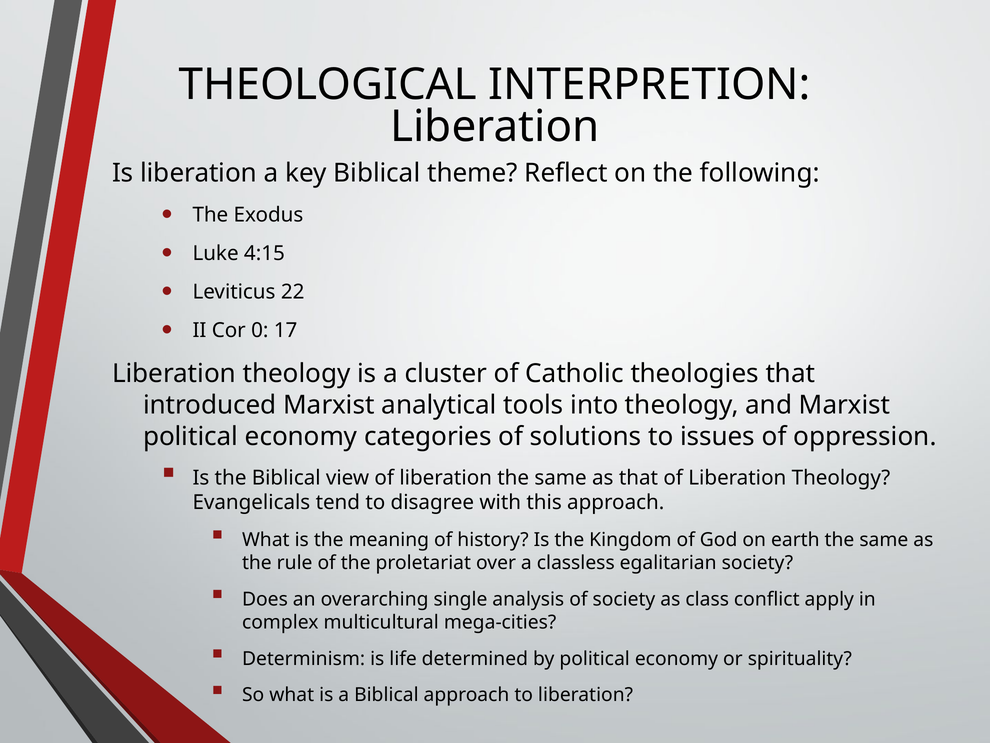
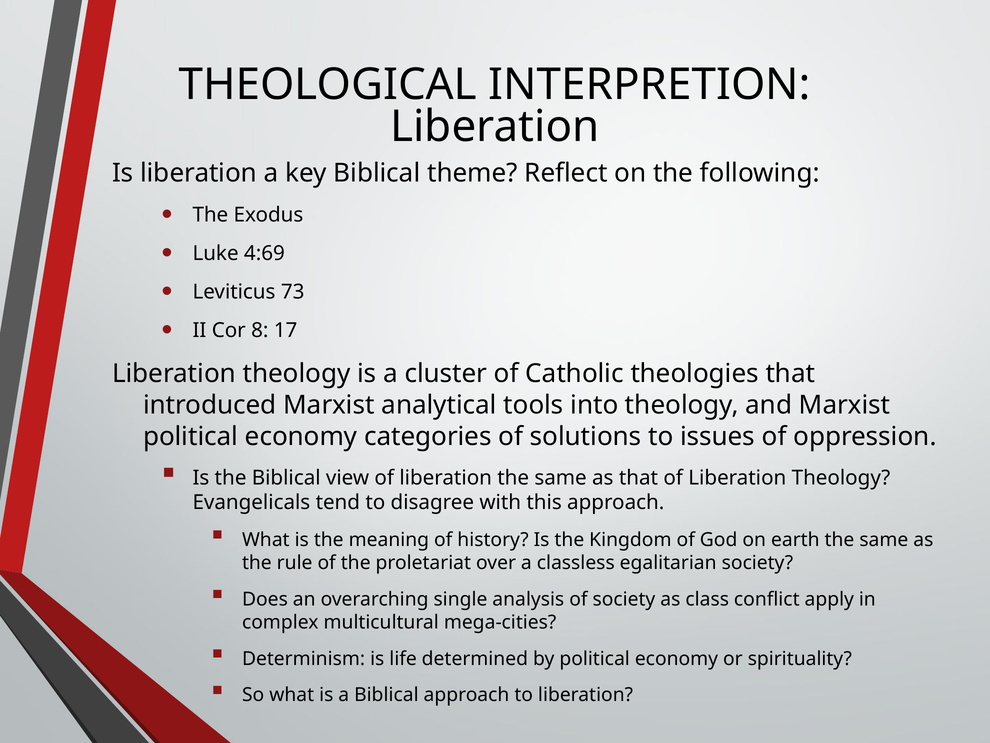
4:15: 4:15 -> 4:69 (264, 253)
22: 22 -> 73 (293, 292)
0: 0 -> 8 (260, 330)
